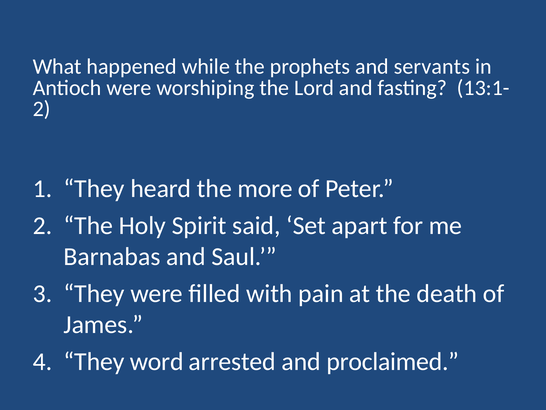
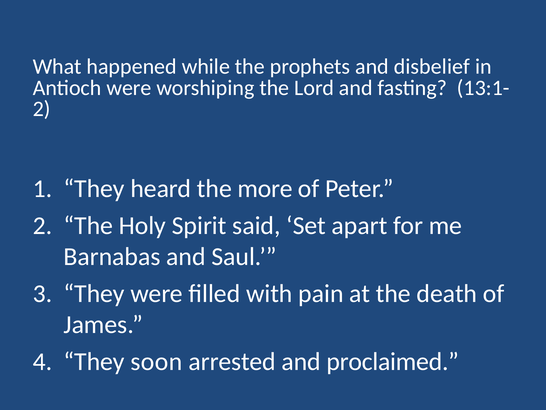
servants: servants -> disbelief (432, 67)
word: word -> soon (156, 361)
